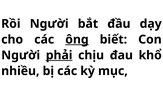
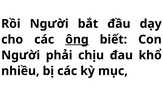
phải underline: present -> none (59, 55)
